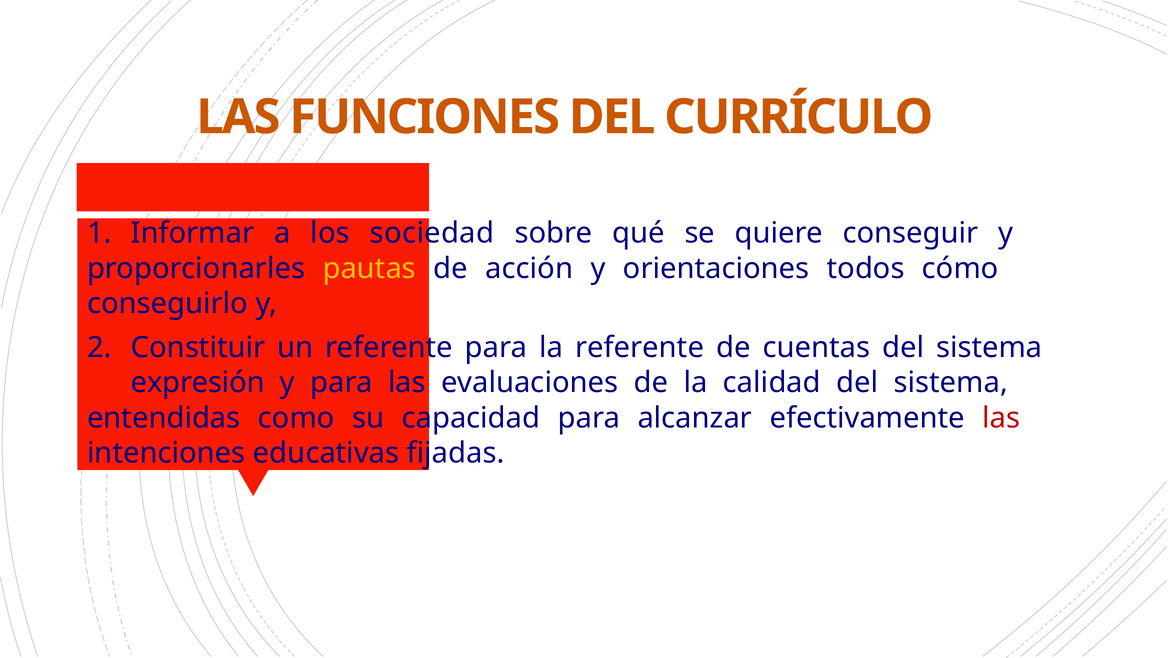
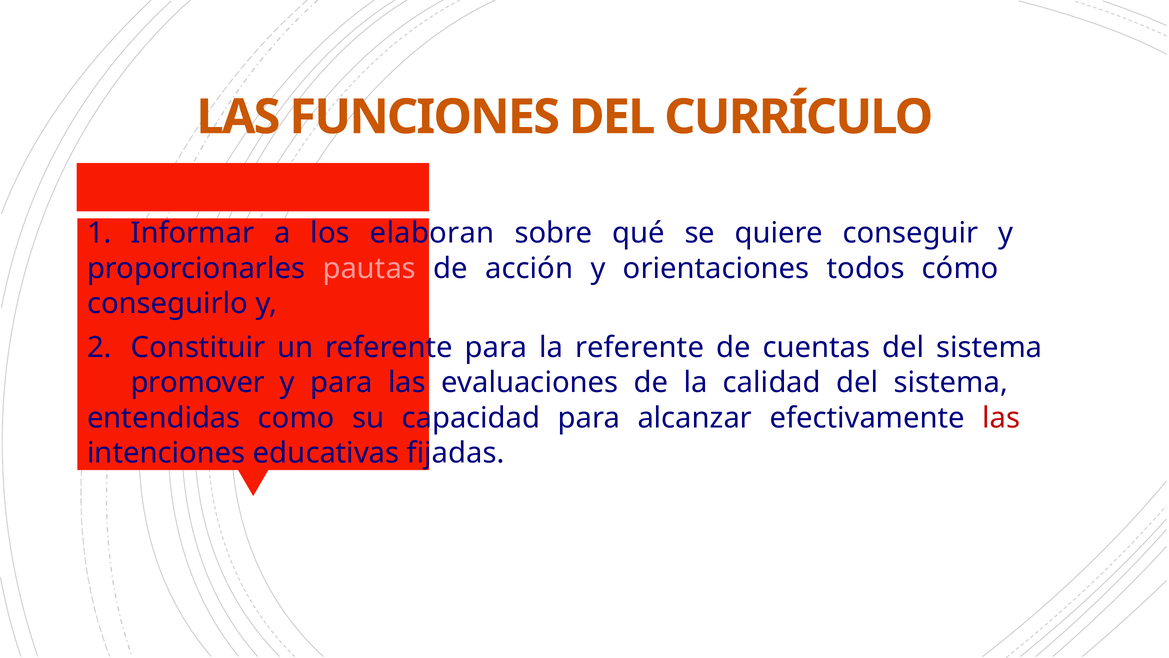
sociedad: sociedad -> elaboran (432, 233)
pautas colour: yellow -> pink (369, 268)
expresión: expresión -> promover (198, 383)
